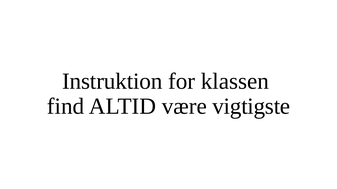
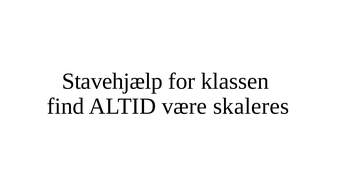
Instruktion: Instruktion -> Stavehjælp (112, 82)
vigtigste: vigtigste -> skaleres (251, 107)
